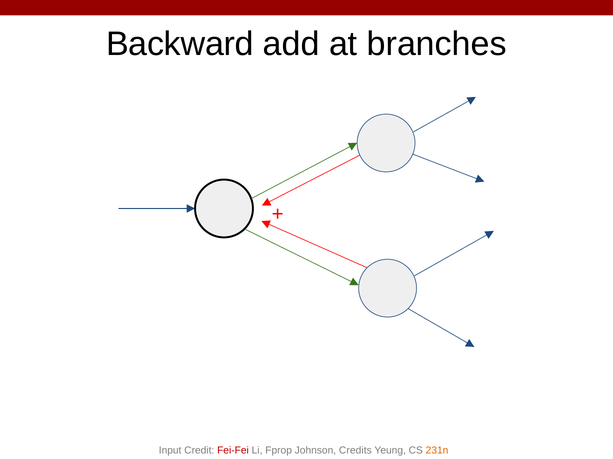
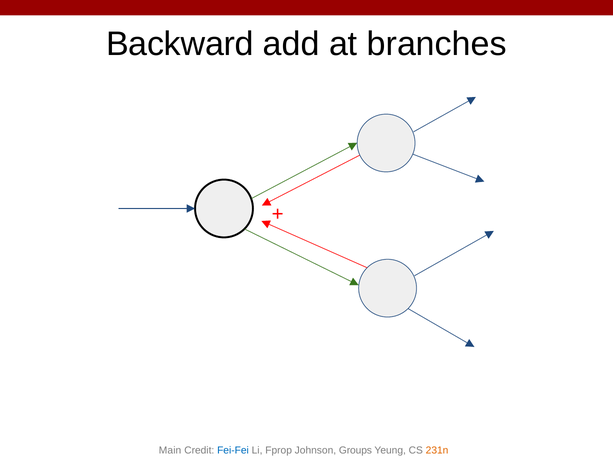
Input: Input -> Main (170, 451)
Fei-Fei colour: red -> blue (233, 451)
Credits: Credits -> Groups (355, 451)
